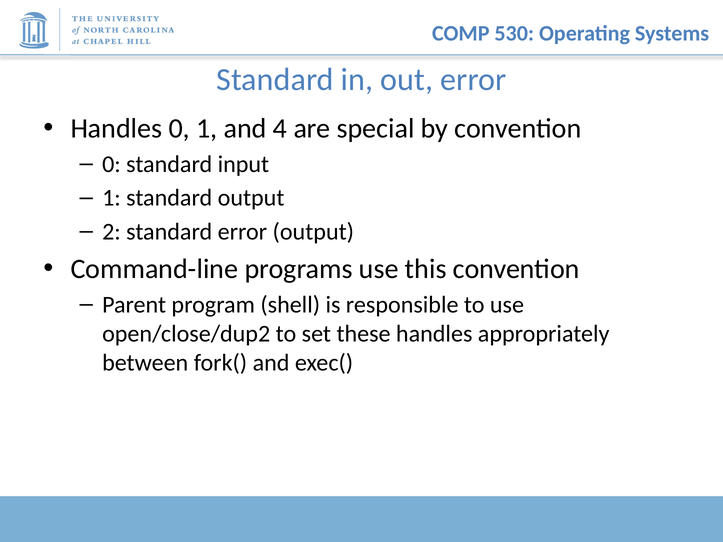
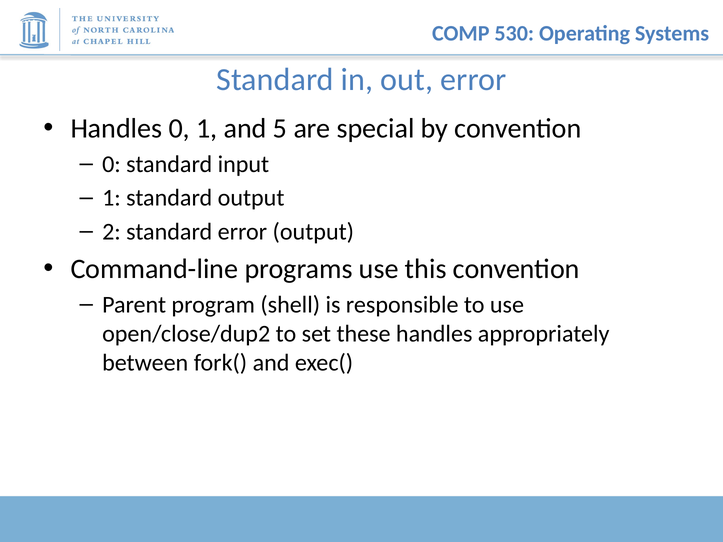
4: 4 -> 5 (280, 128)
